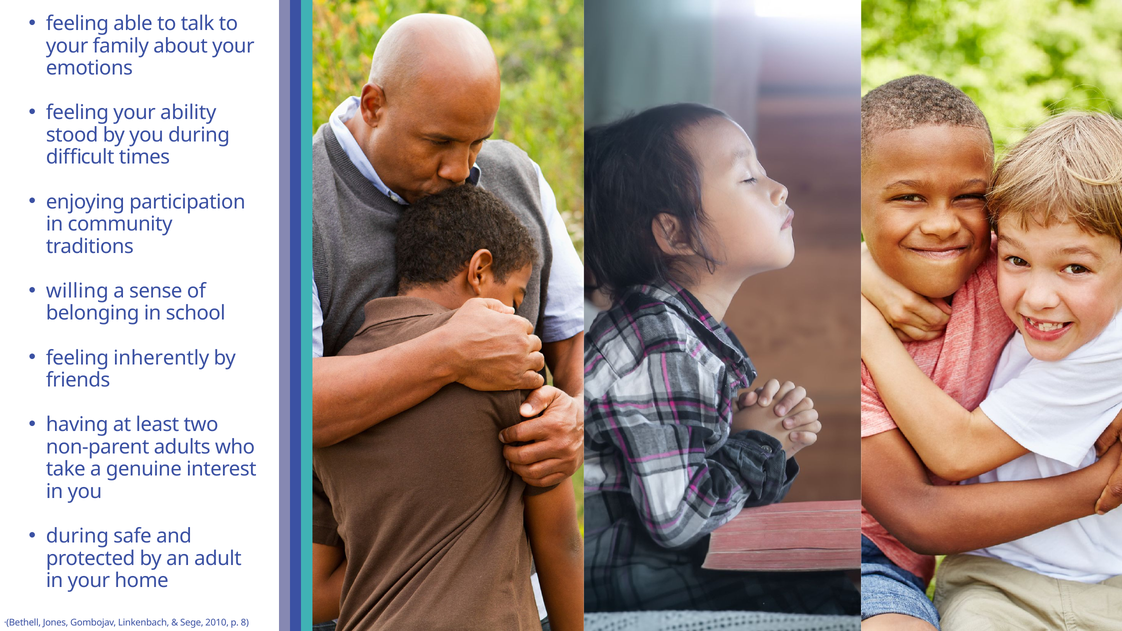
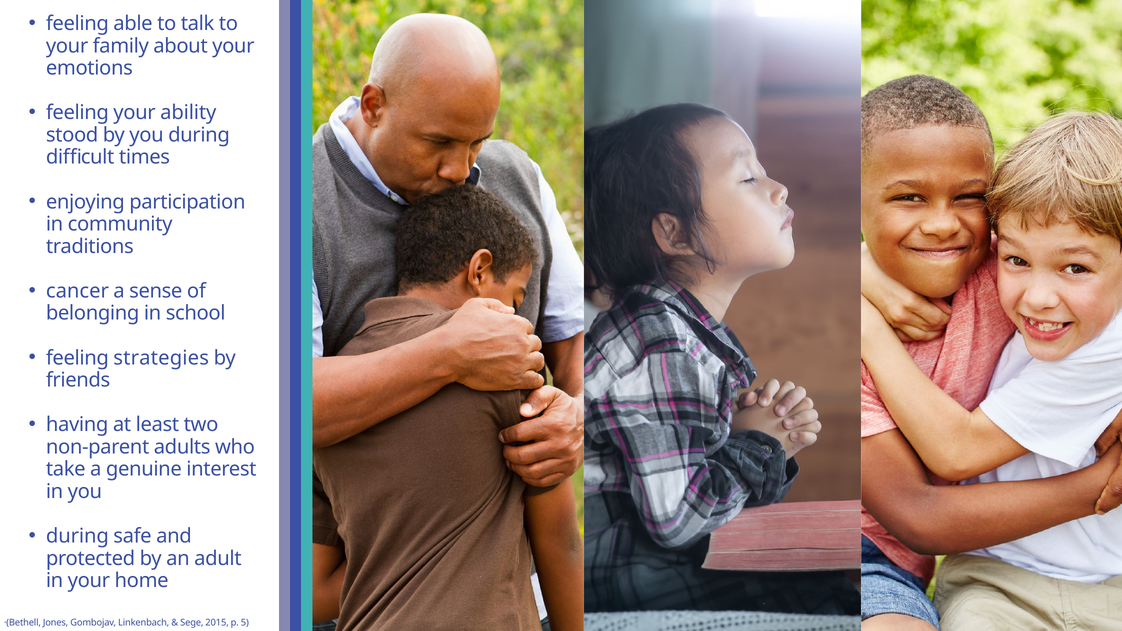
willing: willing -> cancer (77, 291)
inherently: inherently -> strategies (161, 358)
2010: 2010 -> 2015 (217, 623)
8: 8 -> 5 (245, 623)
